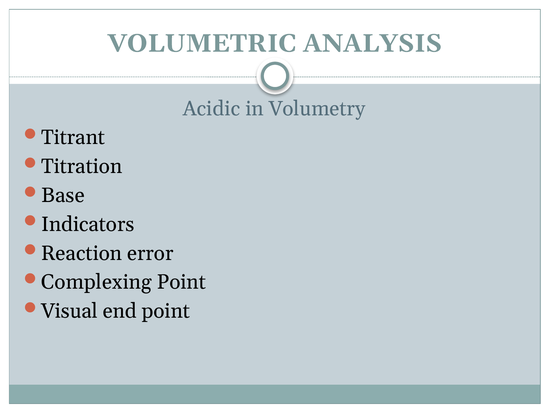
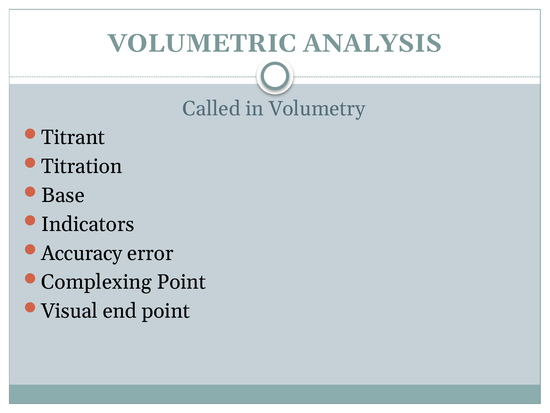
Acidic: Acidic -> Called (211, 108)
Reaction: Reaction -> Accuracy (82, 253)
